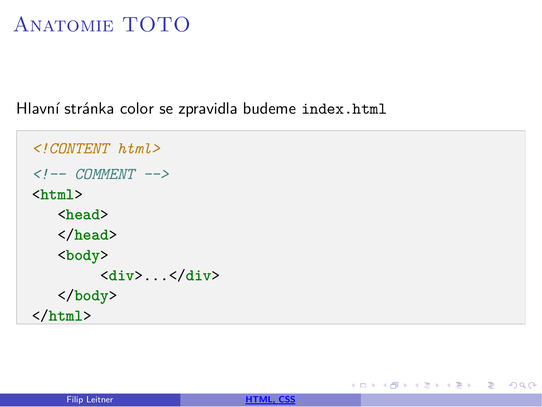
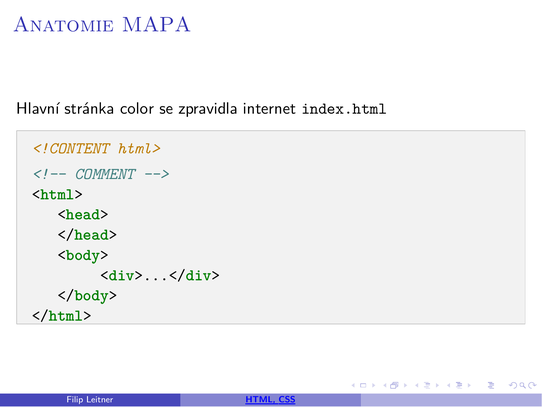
TOTO: TOTO -> MAPA (157, 25)
budeme: budeme -> internet (269, 108)
